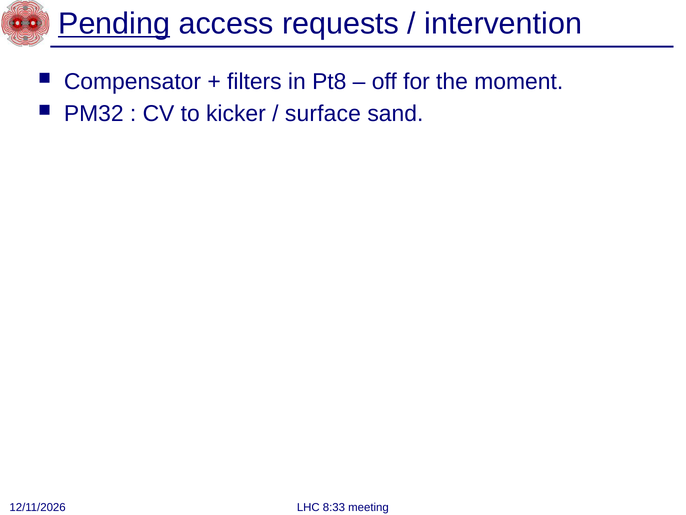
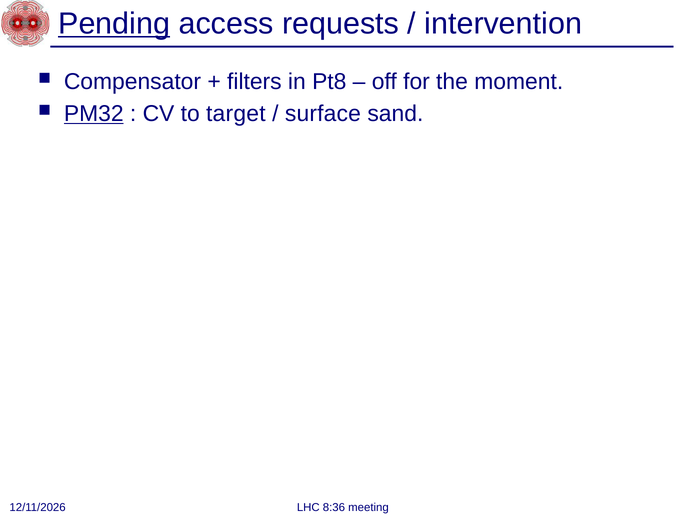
PM32 underline: none -> present (94, 114)
kicker: kicker -> target (236, 114)
8:33: 8:33 -> 8:36 (334, 507)
